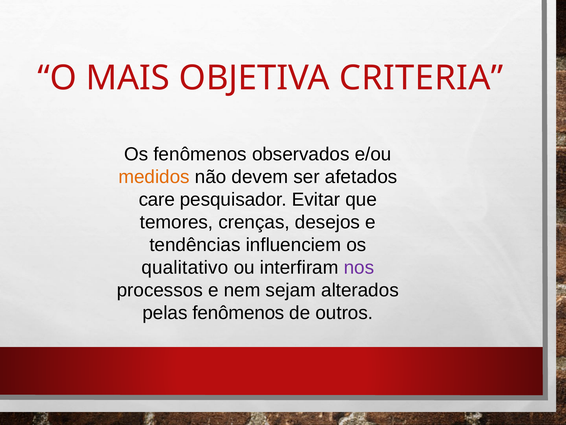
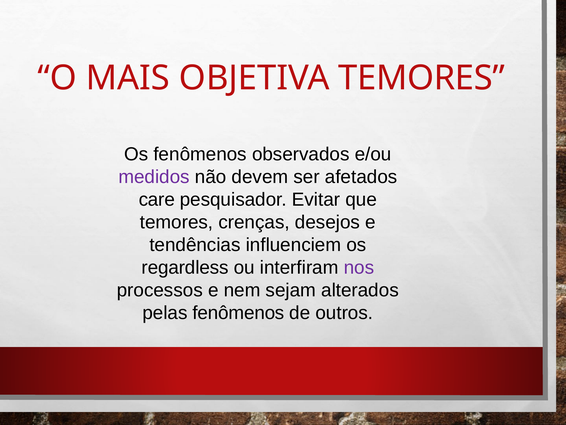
OBJETIVA CRITERIA: CRITERIA -> TEMORES (422, 78)
medidos colour: orange -> purple (154, 177)
qualitativo: qualitativo -> regardless (185, 267)
